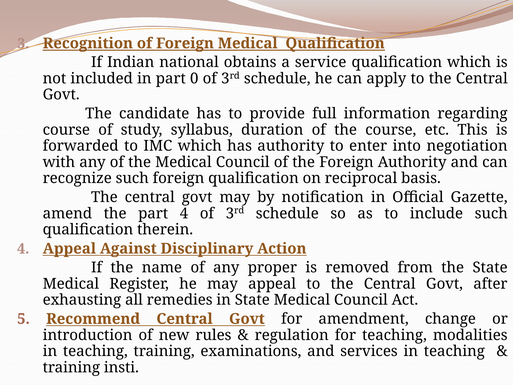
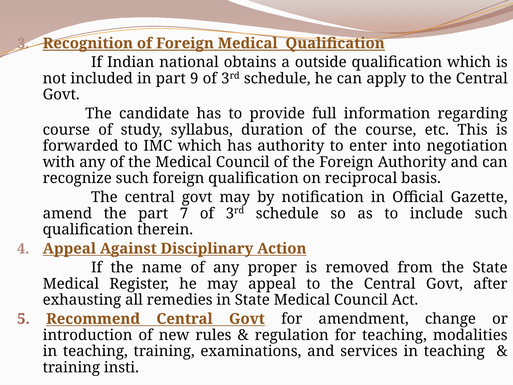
service: service -> outside (321, 62)
0: 0 -> 9 (194, 78)
part 4: 4 -> 7 (184, 213)
